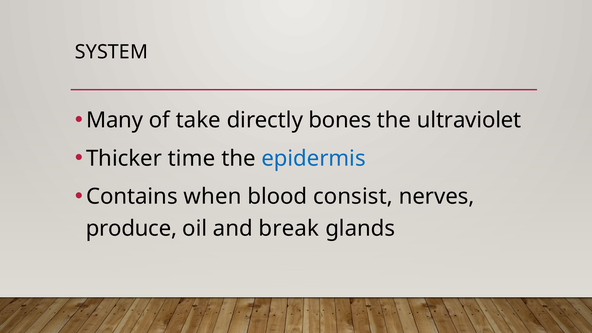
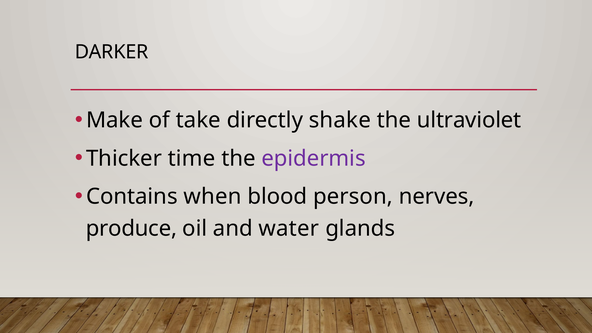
SYSTEM: SYSTEM -> DARKER (112, 52)
Many: Many -> Make (115, 120)
bones: bones -> shake (340, 120)
epidermis colour: blue -> purple (313, 158)
consist: consist -> person (353, 197)
break: break -> water (289, 228)
